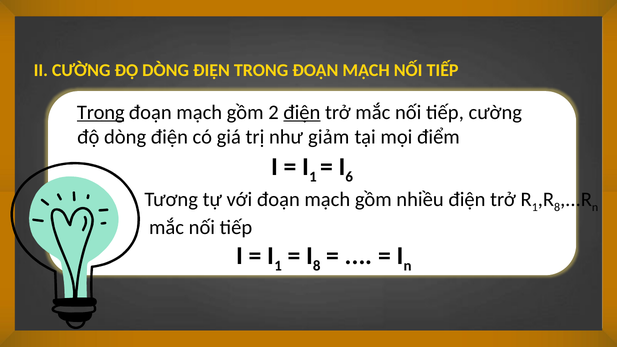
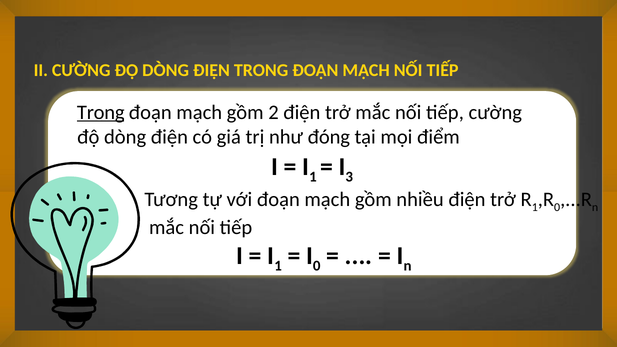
điện underline: present -> none (302, 112)
giảm: giảm -> đóng (329, 137)
6: 6 -> 3 (349, 177)
8: 8 -> 0 (557, 207)
I 8: 8 -> 0 (317, 266)
